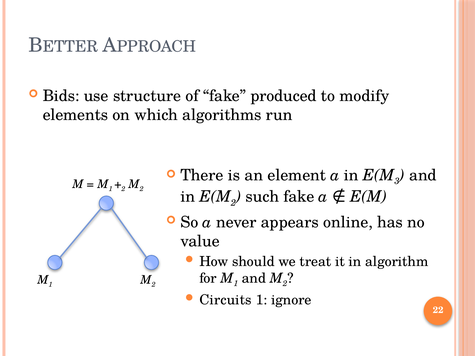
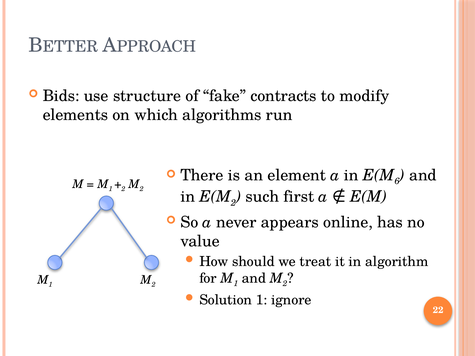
produced: produced -> contracts (284, 96)
3: 3 -> 6 (397, 181)
such fake: fake -> first (299, 197)
Circuits: Circuits -> Solution (226, 300)
